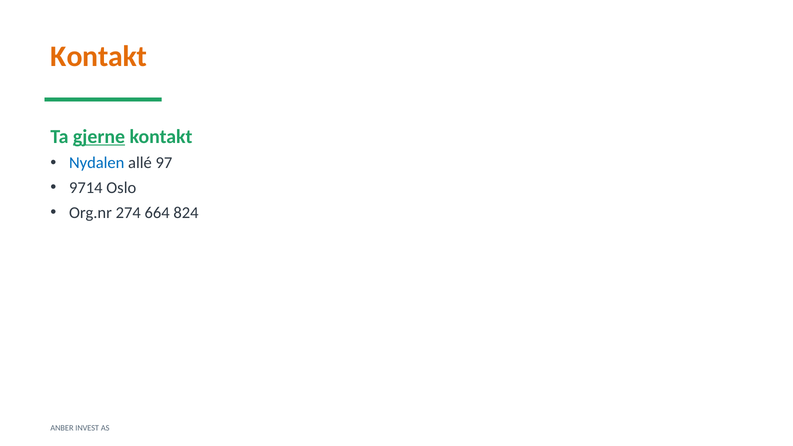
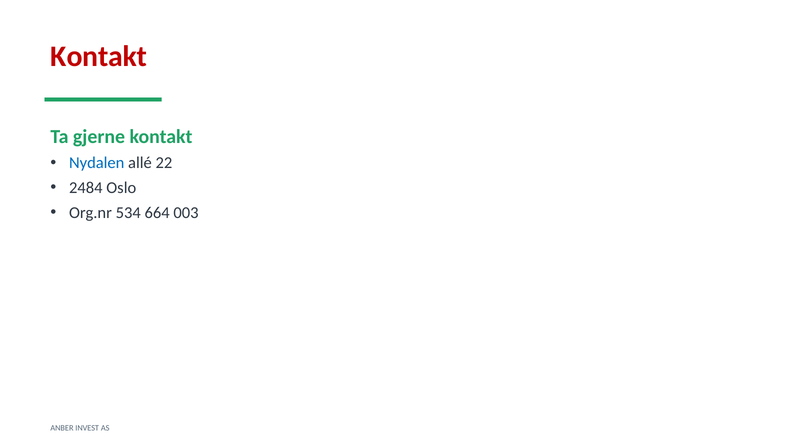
Kontakt colour: orange -> red (99, 57)
gjerne underline: present -> none (99, 137)
97: 97 -> 22 (164, 163)
9714: 9714 -> 2484 (86, 188)
274: 274 -> 534 (128, 213)
824: 824 -> 003 (186, 213)
